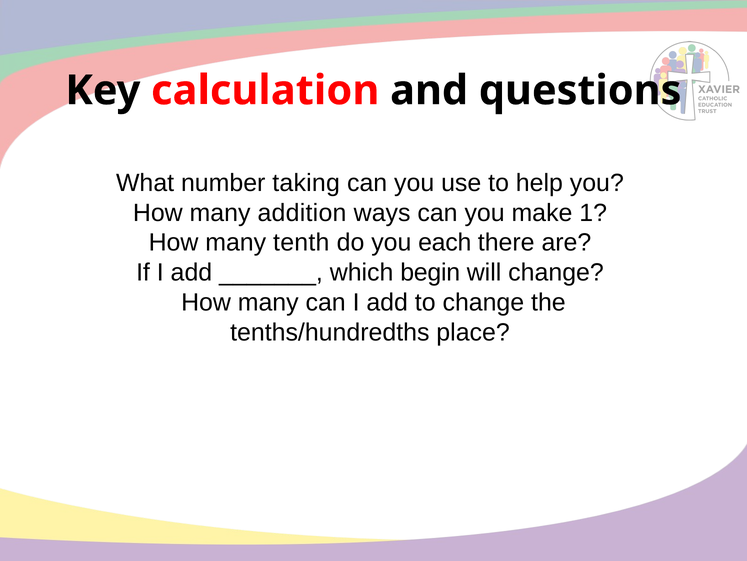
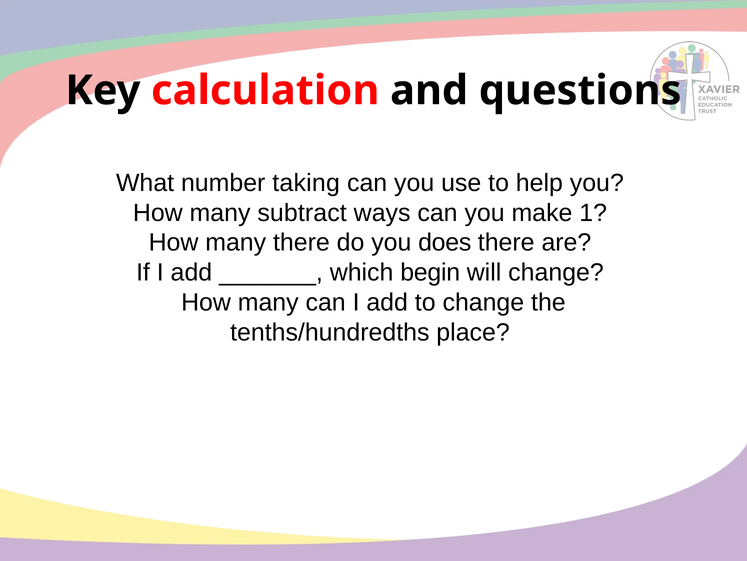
addition: addition -> subtract (302, 212)
many tenth: tenth -> there (301, 242)
each: each -> does (445, 242)
